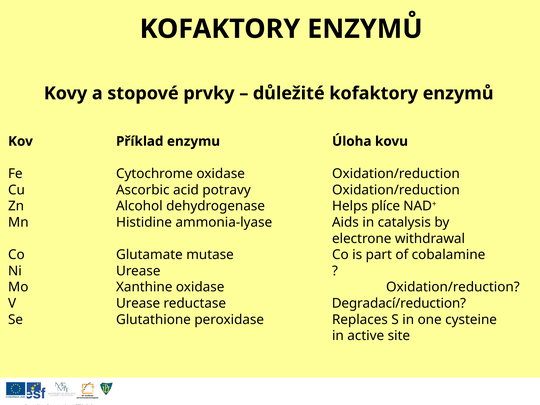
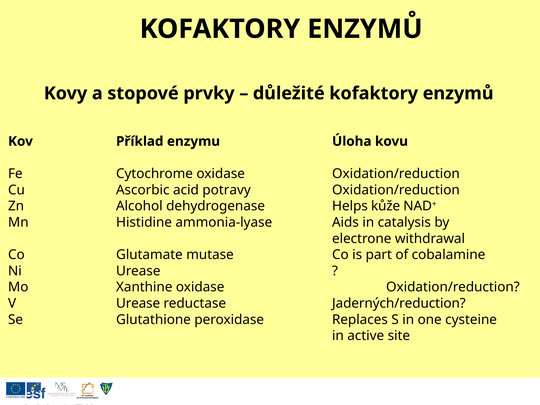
plíce: plíce -> kůže (386, 206)
Degradací/reduction: Degradací/reduction -> Jaderných/reduction (399, 303)
